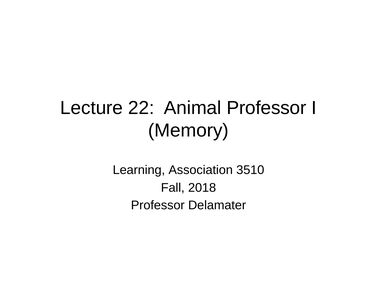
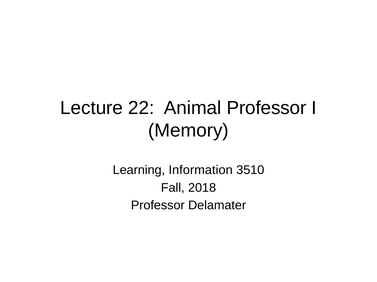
Association: Association -> Information (201, 171)
